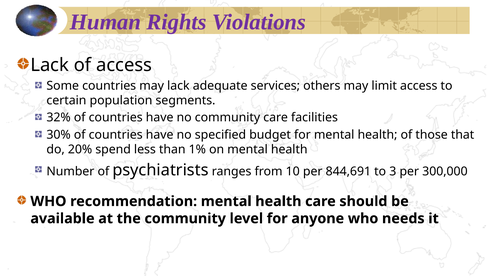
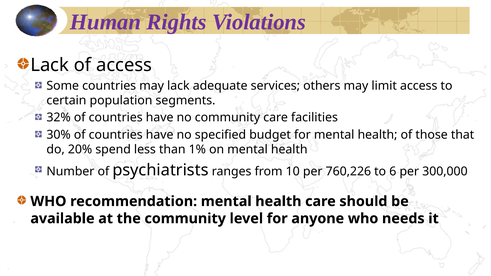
844,691: 844,691 -> 760,226 (348, 172)
3: 3 -> 6 (393, 172)
